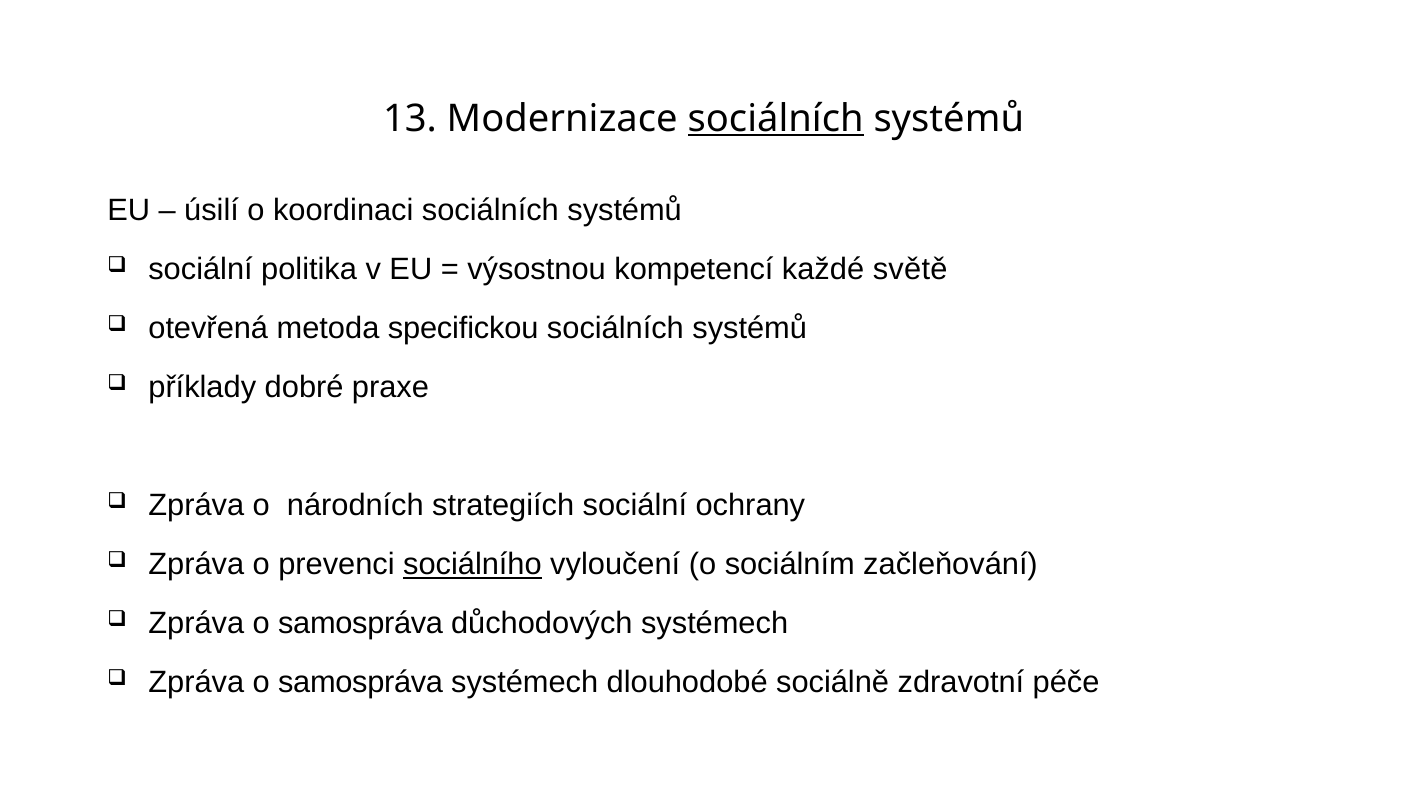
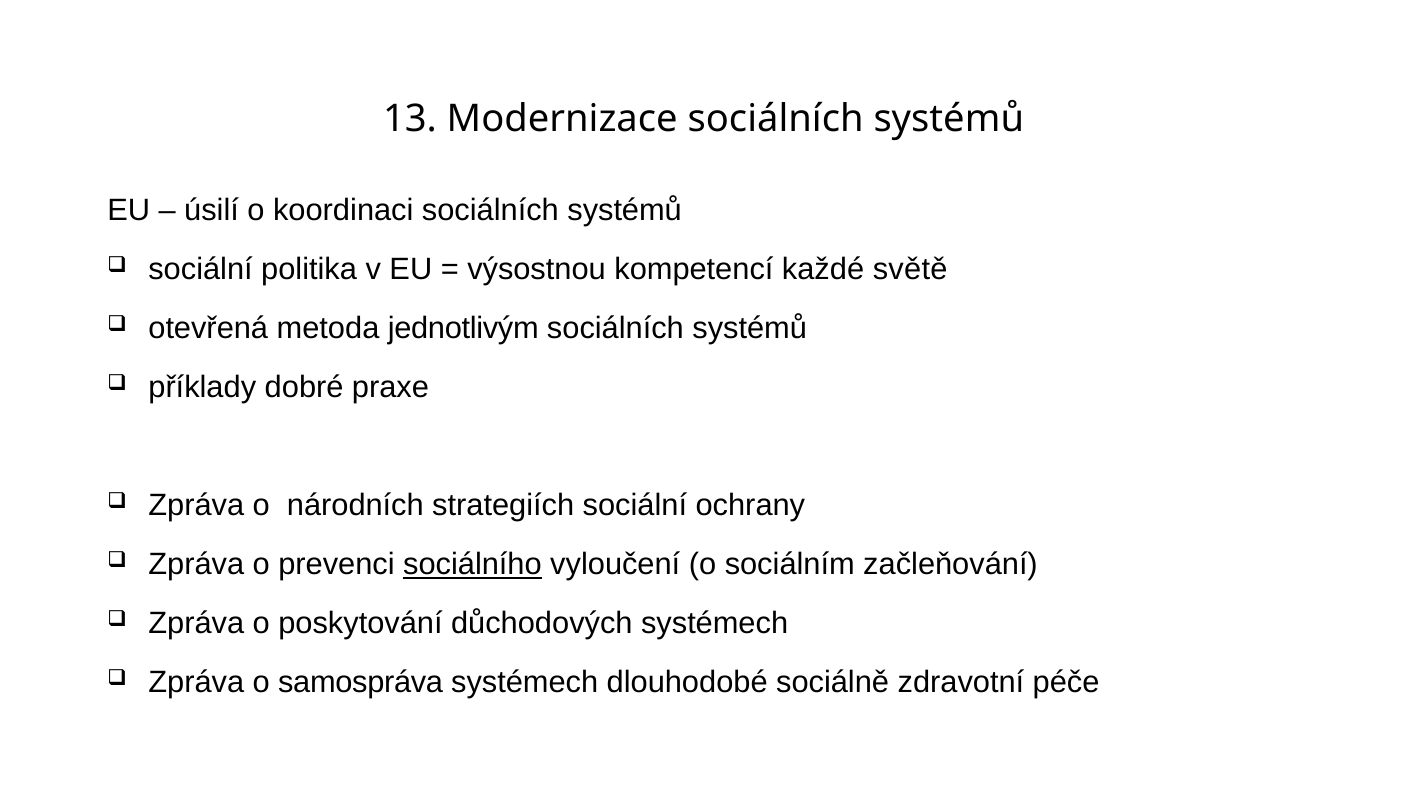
sociálních underline: present -> none (776, 118)
specifickou: specifickou -> jednotlivým (463, 329)
samospráva: samospráva -> poskytování (360, 624)
